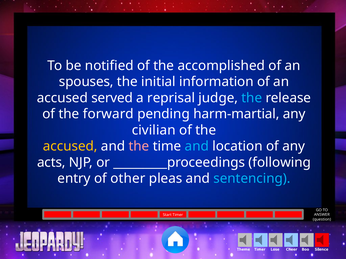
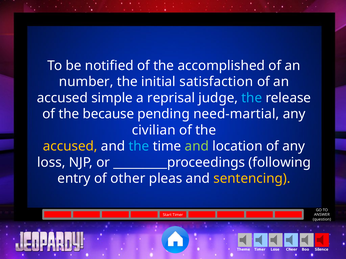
spouses: spouses -> number (86, 82)
information: information -> satisfaction (216, 82)
served: served -> simple (112, 98)
forward: forward -> because (108, 114)
harm-martial: harm-martial -> need-martial (236, 114)
the colour: pink -> light blue (139, 147)
and colour: light blue -> light green (197, 147)
acts: acts -> loss (51, 163)
sentencing colour: light blue -> yellow (252, 179)
